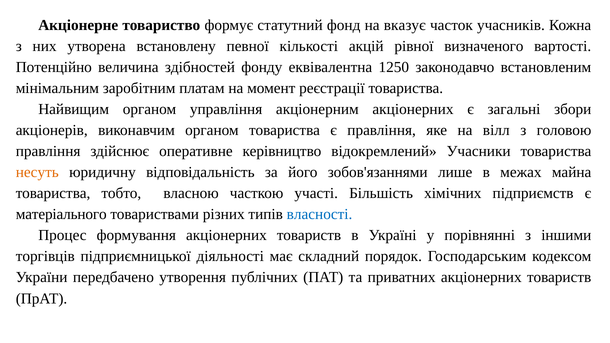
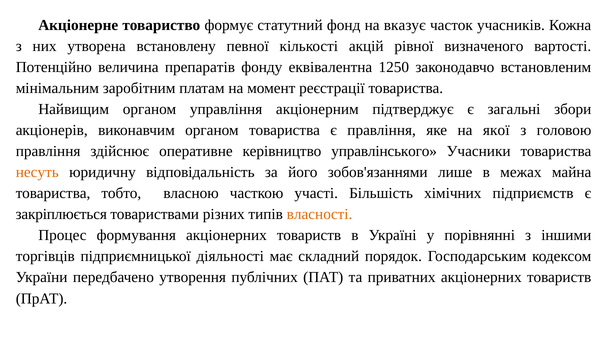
здібностей: здібностей -> препаратів (200, 67)
акціонерним акціонерних: акціонерних -> підтверджує (413, 109)
вілл: вілл -> якої (496, 130)
відокремлений: відокремлений -> управлінського (384, 151)
матеріального: матеріального -> закріплюється (61, 214)
власності colour: blue -> orange (320, 214)
